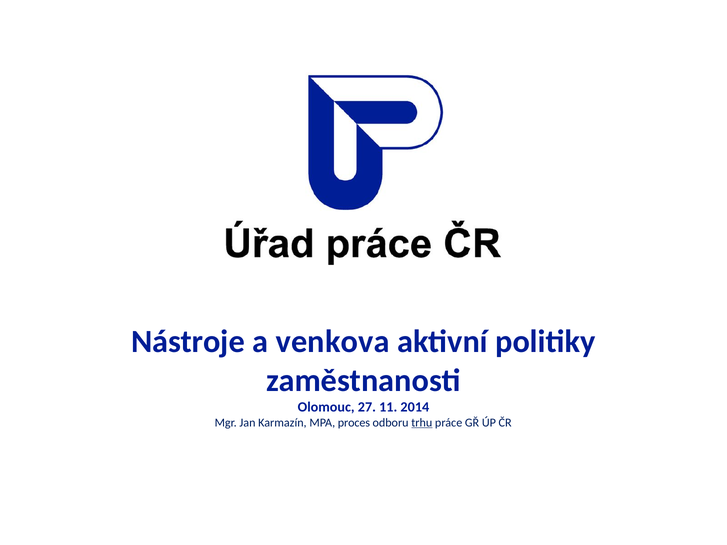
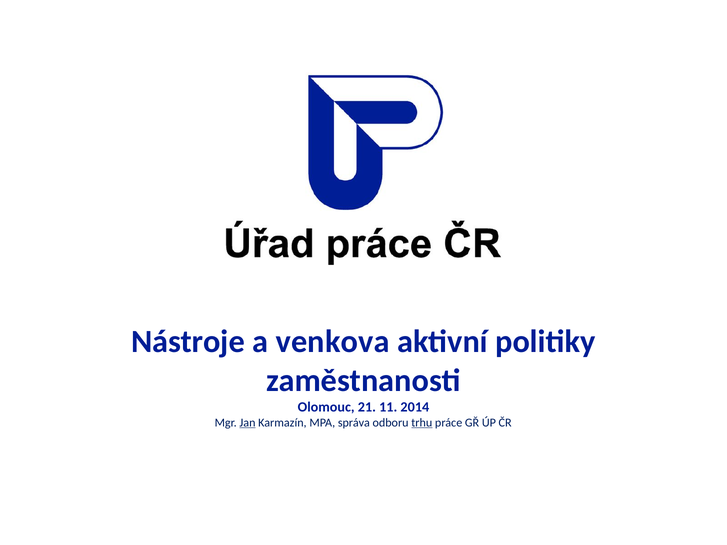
27: 27 -> 21 (367, 407)
Jan underline: none -> present (248, 423)
proces: proces -> správa (354, 423)
